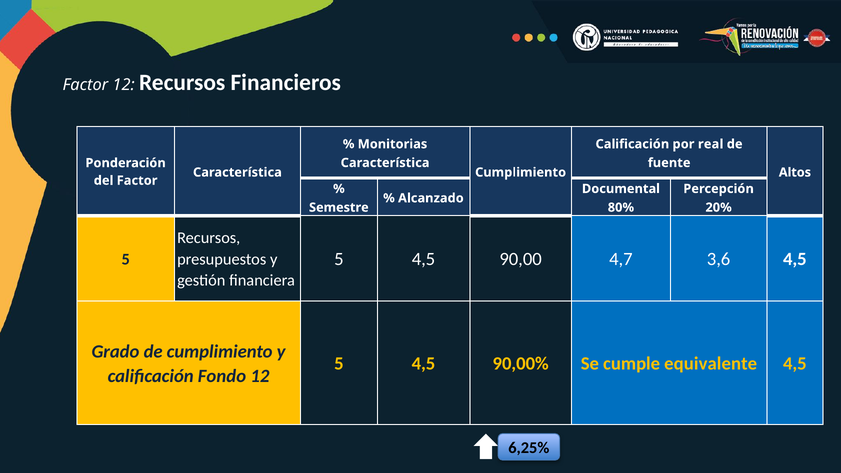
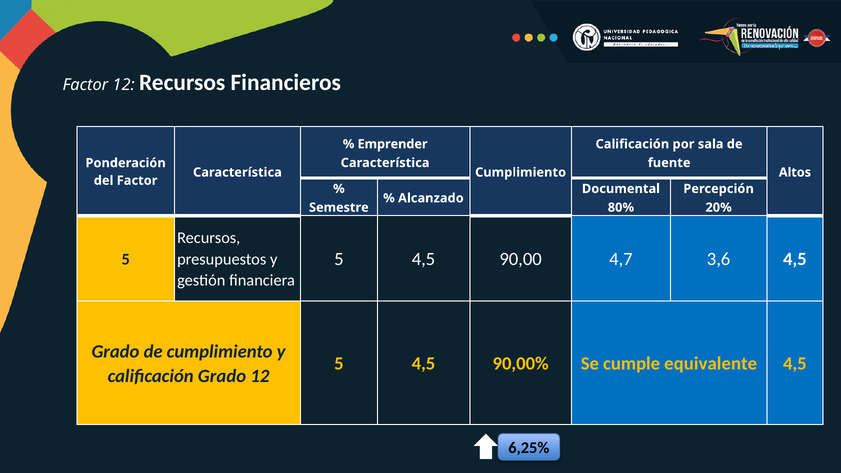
Monitorias: Monitorias -> Emprender (393, 144)
real: real -> sala (711, 144)
calificación Fondo: Fondo -> Grado (222, 376)
